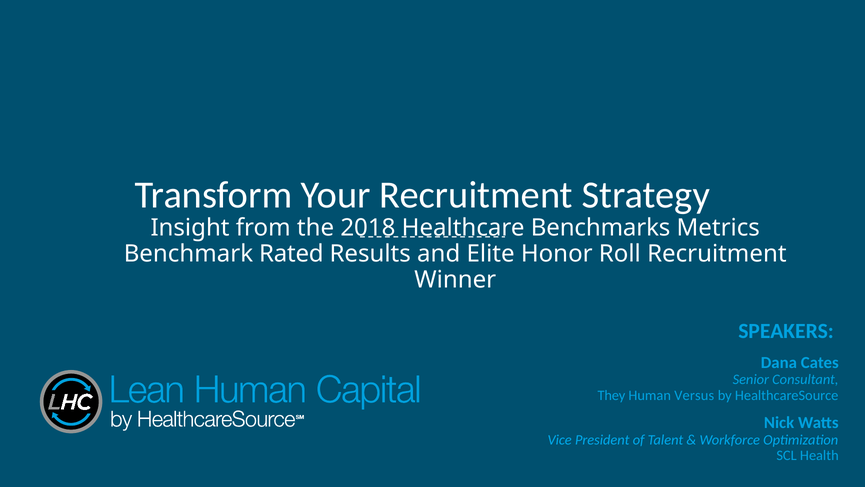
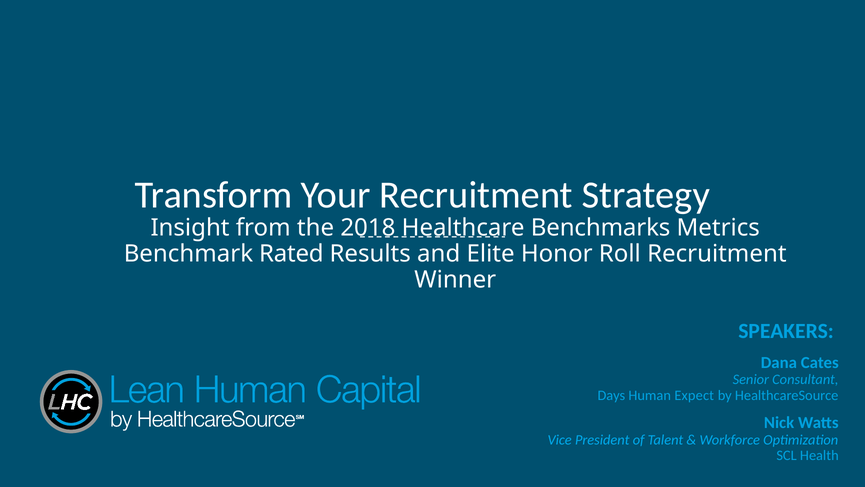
They: They -> Days (611, 395)
Versus: Versus -> Expect (694, 395)
